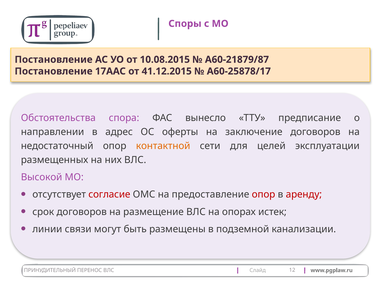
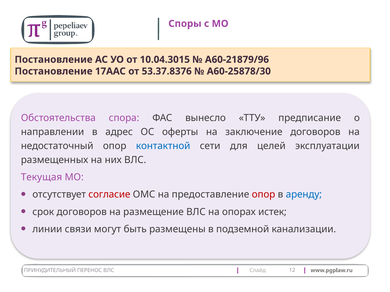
10.08.2015: 10.08.2015 -> 10.04.3015 (165, 60)
А60-21879/87: А60-21879/87 -> А60-21879/96 (237, 60)
41.12.2015: 41.12.2015 -> 53.37.8376 (167, 71)
А60-25878/17: А60-25878/17 -> А60-25878/30 (239, 71)
контактной colour: orange -> blue (163, 146)
Высокой: Высокой -> Текущая (42, 178)
аренду colour: red -> blue (304, 195)
